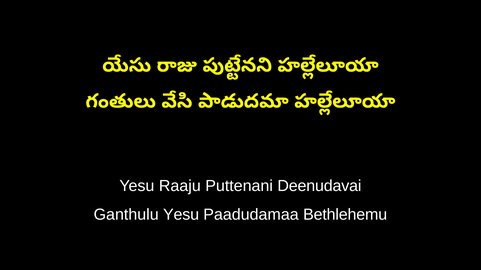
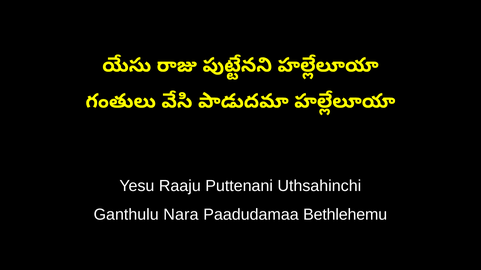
Deenudavai: Deenudavai -> Uthsahinchi (319, 186)
Ganthulu Yesu: Yesu -> Nara (181, 215)
